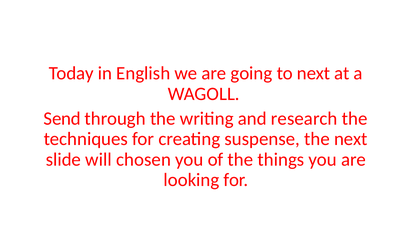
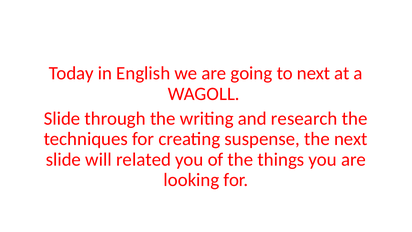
Send: Send -> Slide (62, 118)
chosen: chosen -> related (144, 159)
